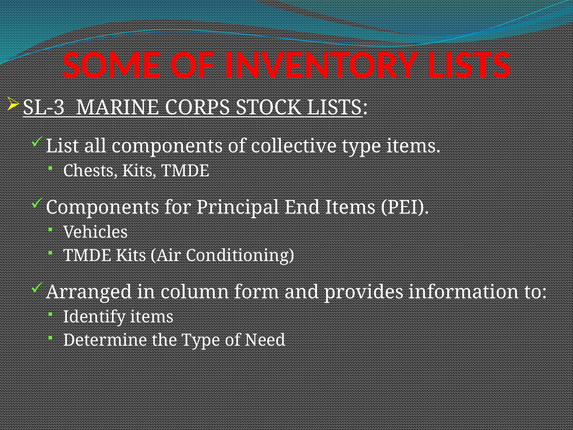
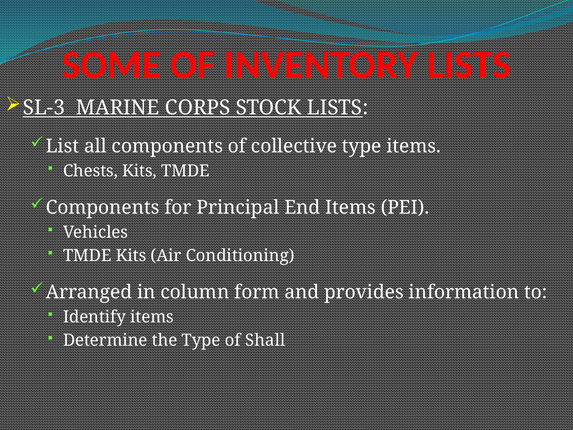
Need: Need -> Shall (265, 340)
